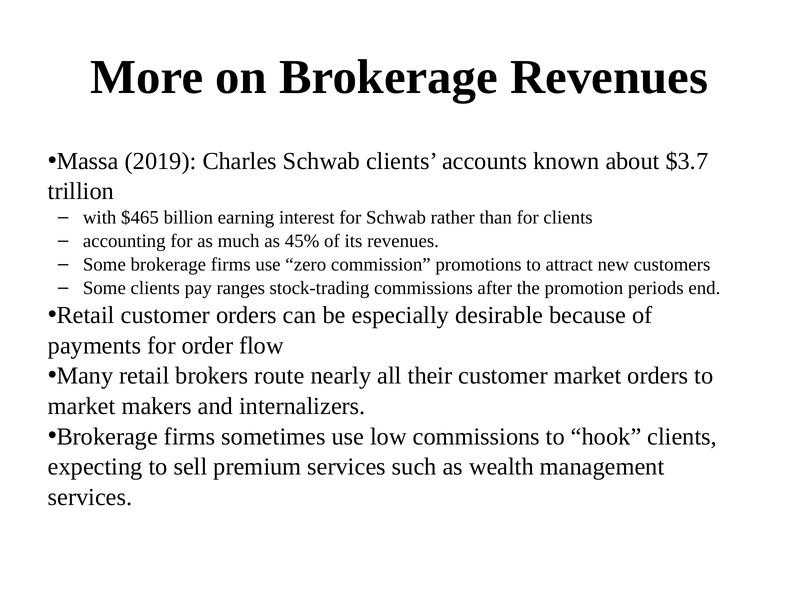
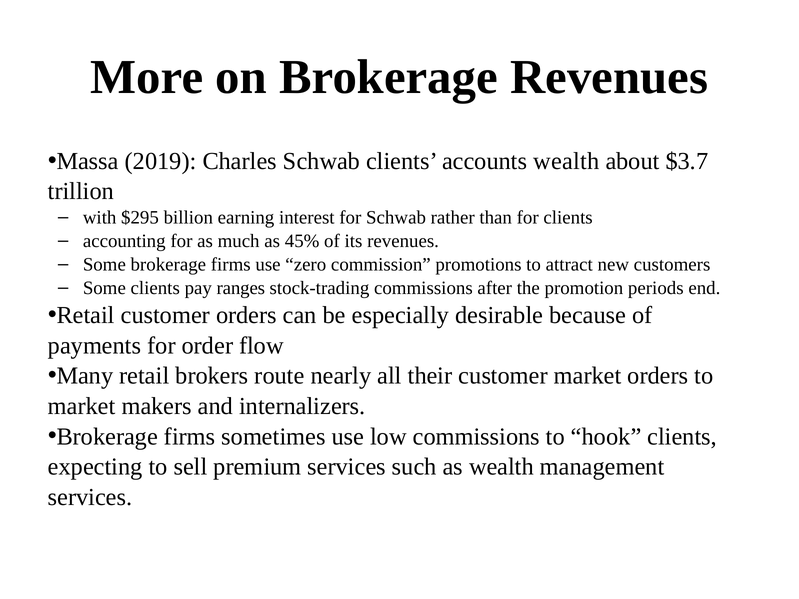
accounts known: known -> wealth (566, 161)
$465: $465 -> $295 (140, 218)
